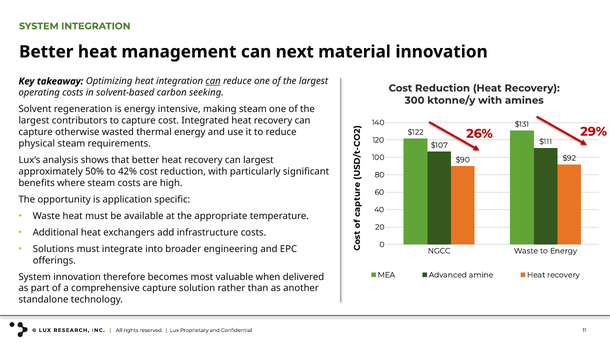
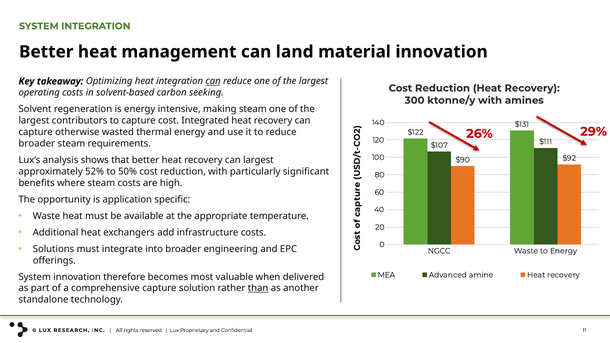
next: next -> land (295, 52)
physical: physical -> broader (37, 144)
50%: 50% -> 52% (95, 172)
42%: 42% -> 50% (128, 172)
than underline: none -> present (258, 288)
